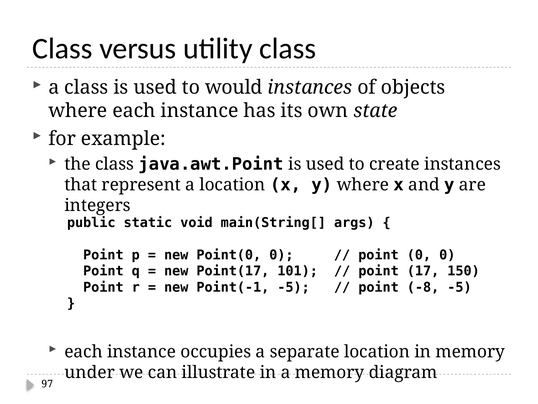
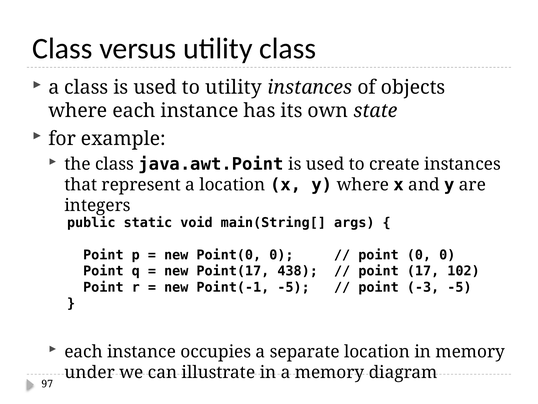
to would: would -> utility (234, 87)
101: 101 -> 438 (298, 271)
150: 150 -> 102 (464, 271)
-8: -8 -> -3 (423, 287)
